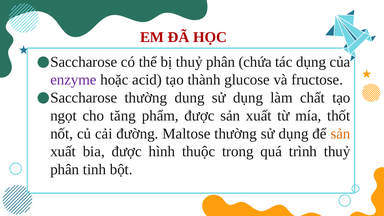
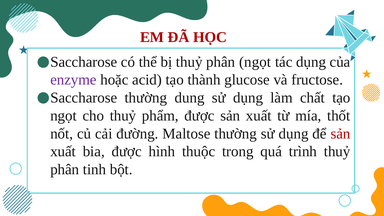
phân chứa: chứa -> ngọt (255, 62)
cho tăng: tăng -> thuỷ (123, 116)
sản colour: orange -> red (340, 134)
